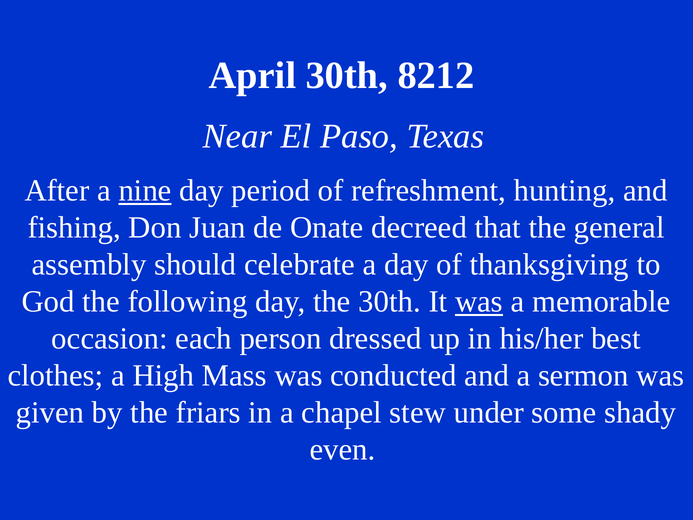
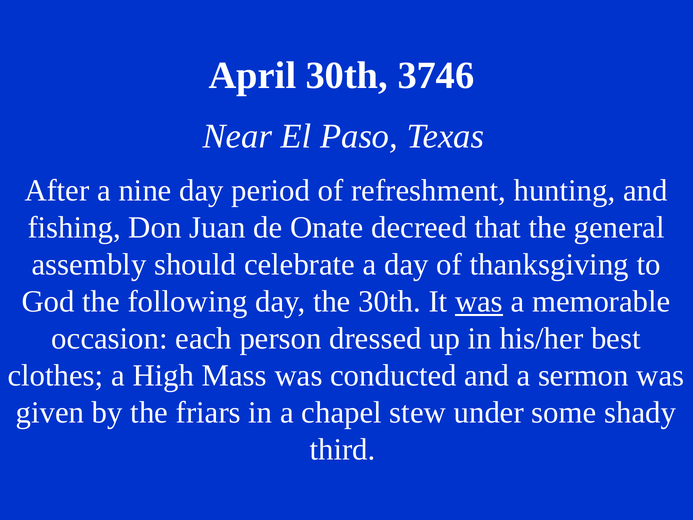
8212: 8212 -> 3746 (436, 75)
nine underline: present -> none (145, 191)
even: even -> third (343, 449)
